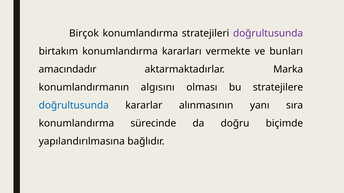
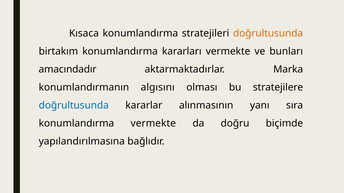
Birçok: Birçok -> Kısaca (84, 33)
doğrultusunda colour: purple -> orange (268, 33)
konumlandırma sürecinde: sürecinde -> vermekte (153, 124)
